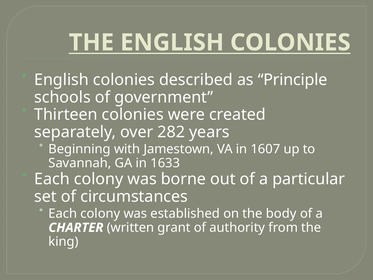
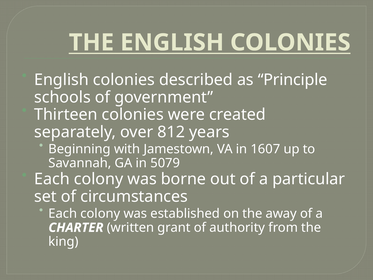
282: 282 -> 812 (171, 132)
1633: 1633 -> 5079 (165, 163)
body: body -> away (281, 213)
